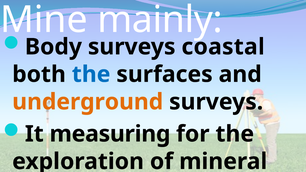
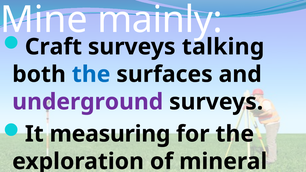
Body: Body -> Craft (53, 47)
coastal: coastal -> talking (223, 47)
underground colour: orange -> purple (88, 102)
